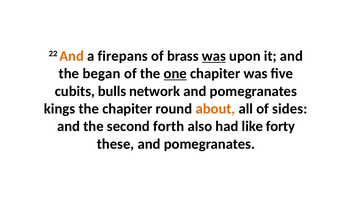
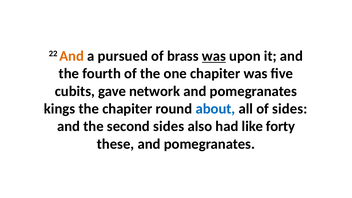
firepans: firepans -> pursued (123, 56)
began: began -> fourth (102, 74)
one underline: present -> none (175, 74)
bulls: bulls -> gave (112, 91)
about colour: orange -> blue (215, 109)
second forth: forth -> sides (169, 126)
